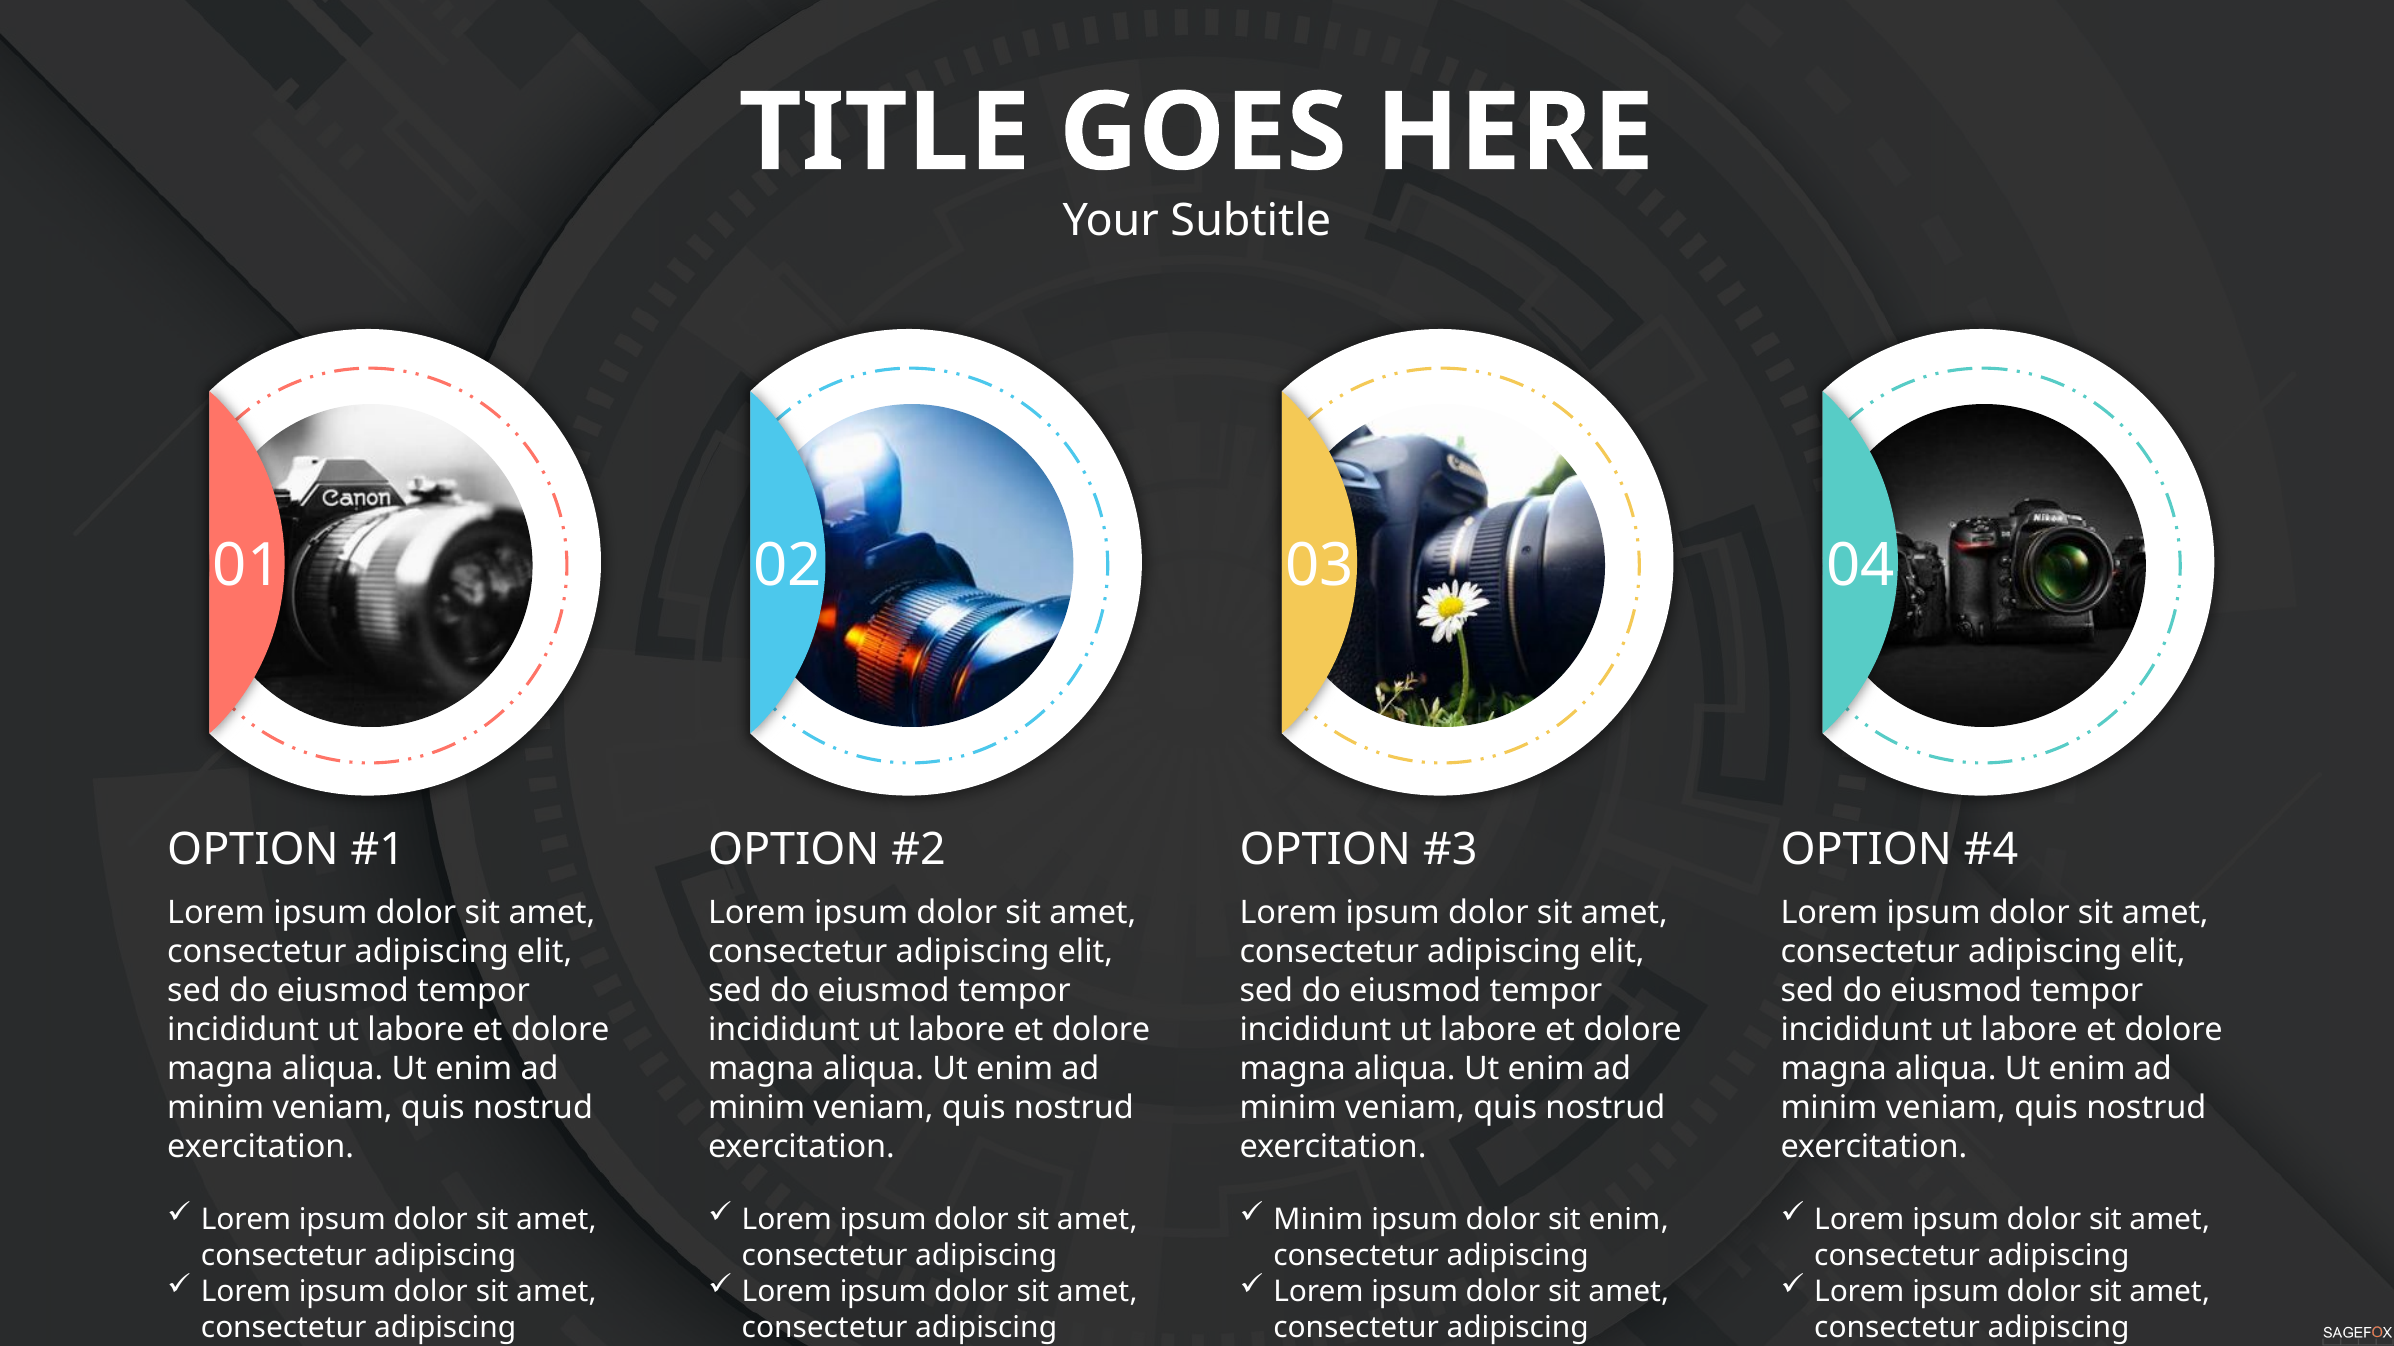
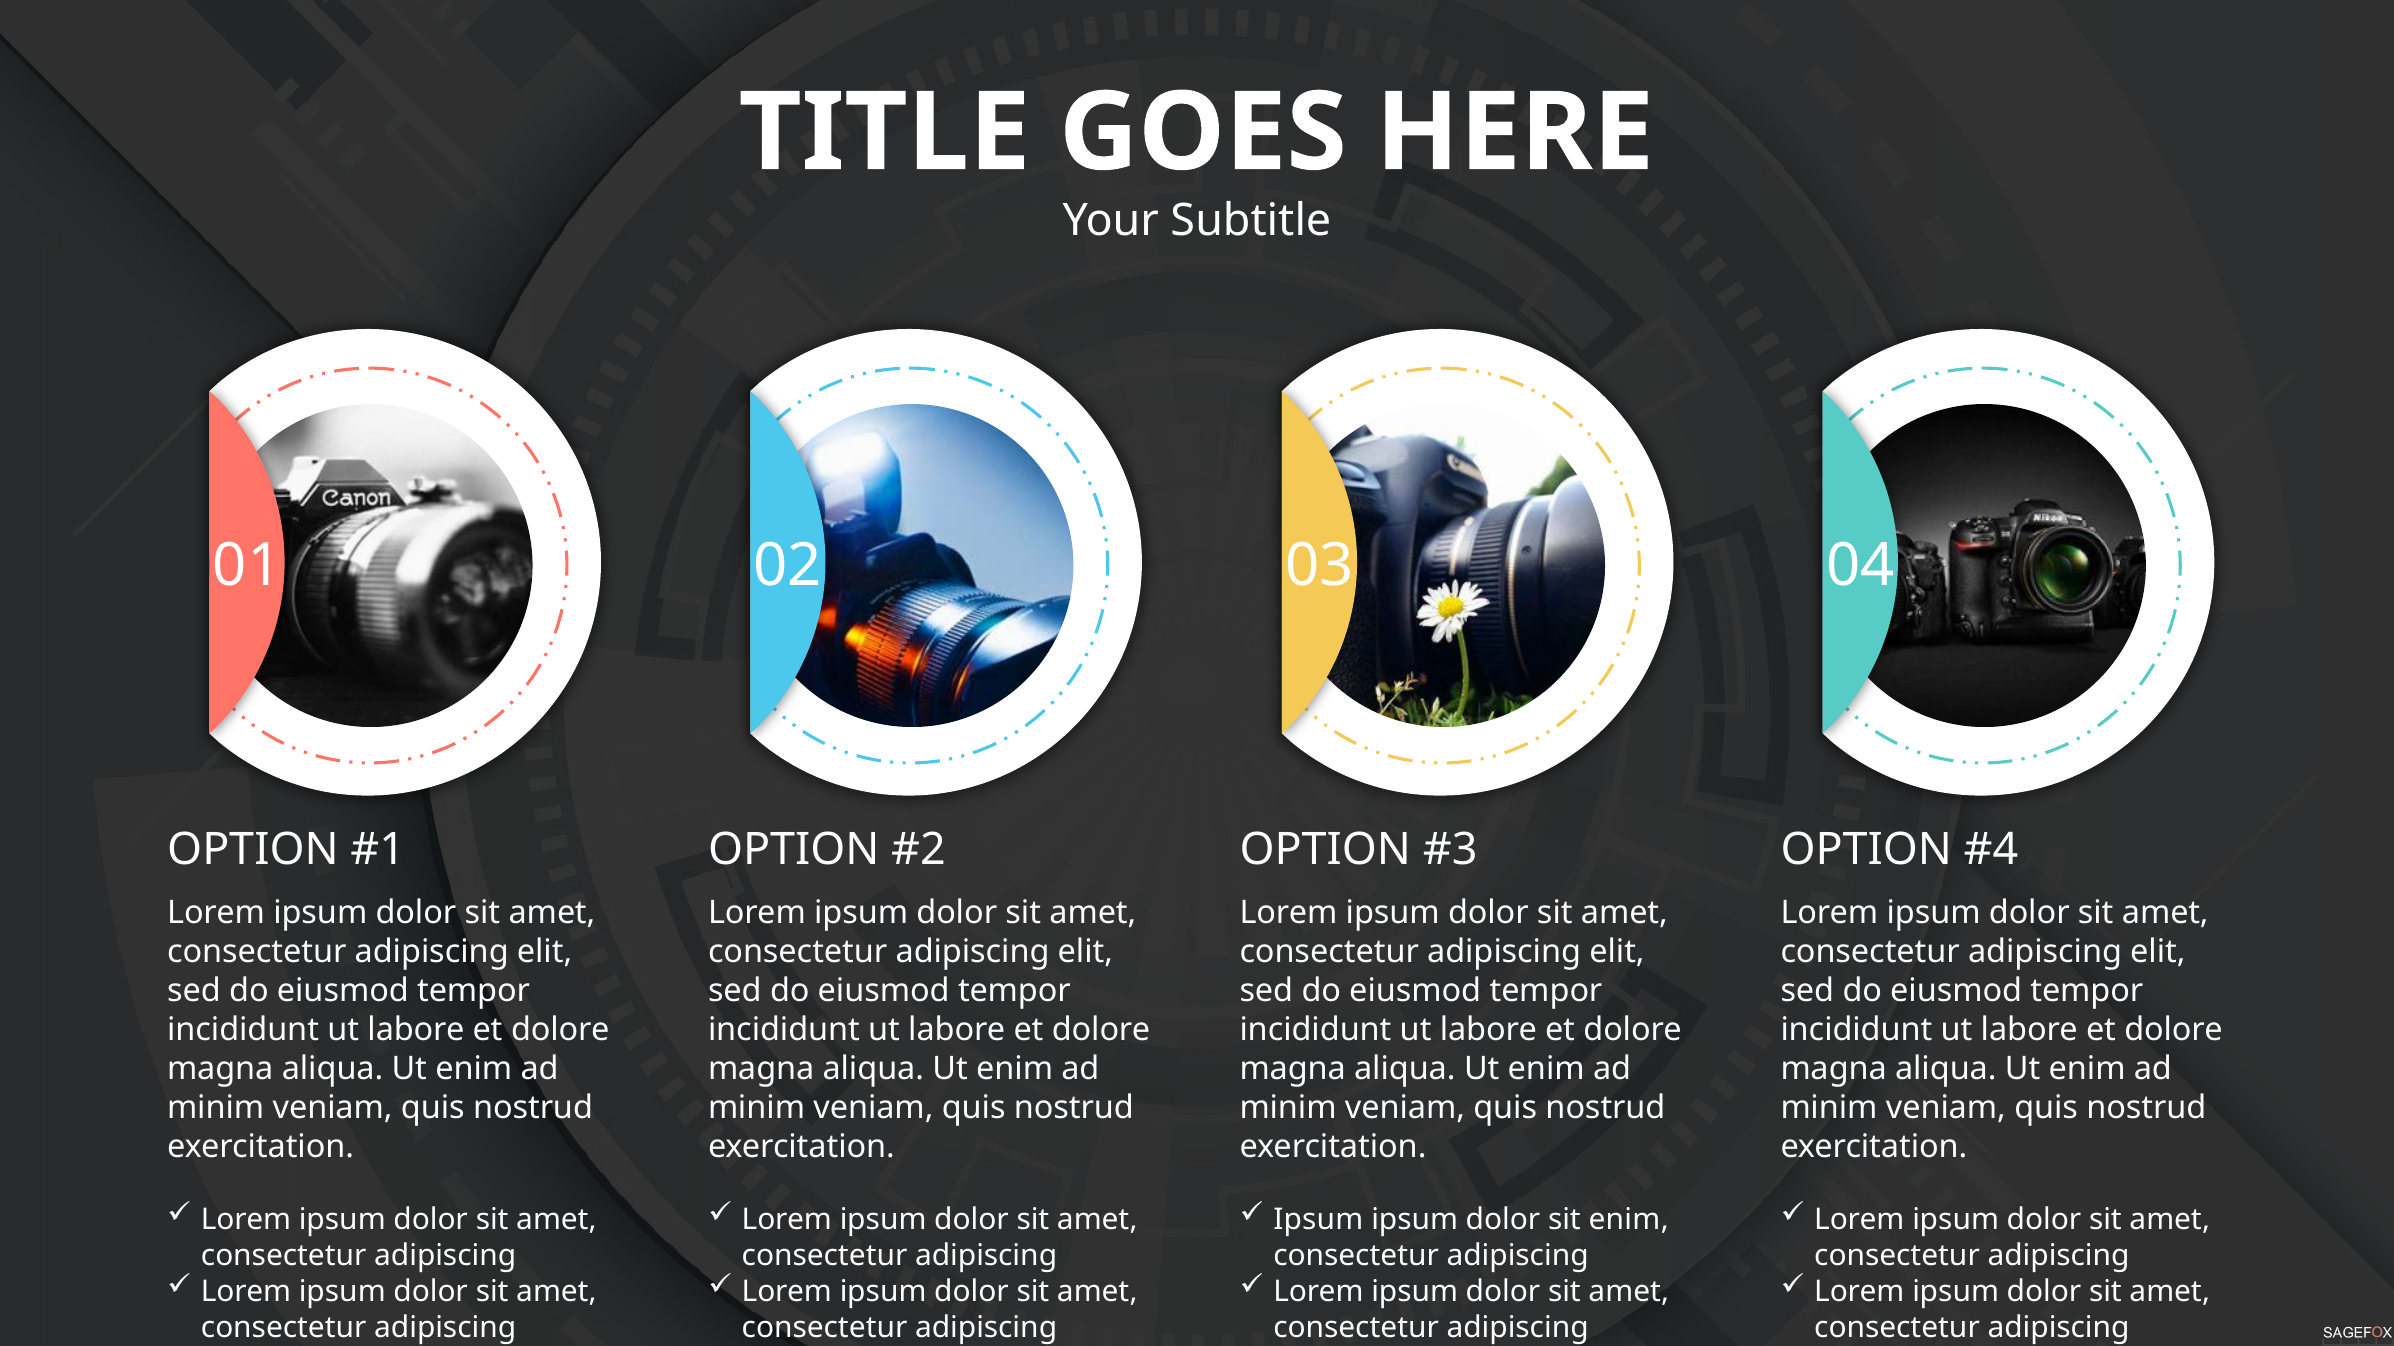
Minim: Minim -> Ipsum (1318, 1220)
